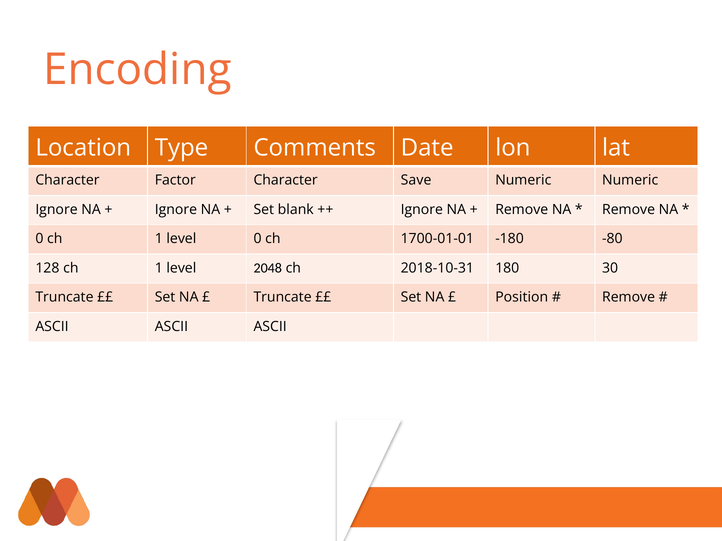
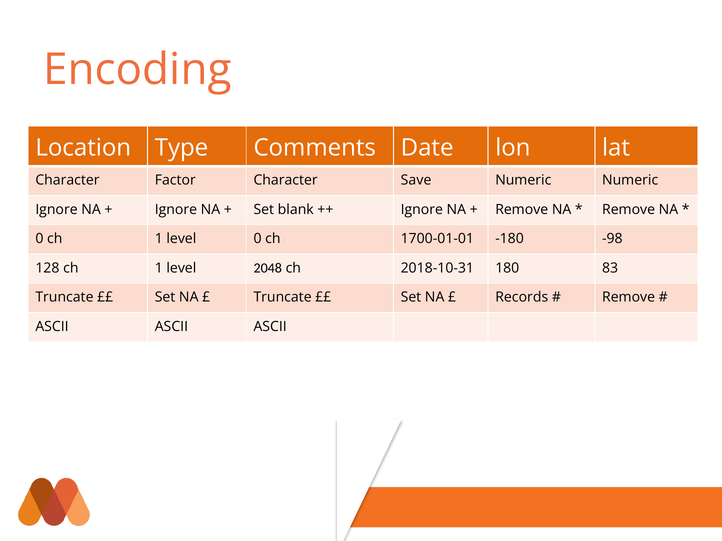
-80: -80 -> -98 (612, 239)
30: 30 -> 83 (610, 268)
Position: Position -> Records (522, 298)
